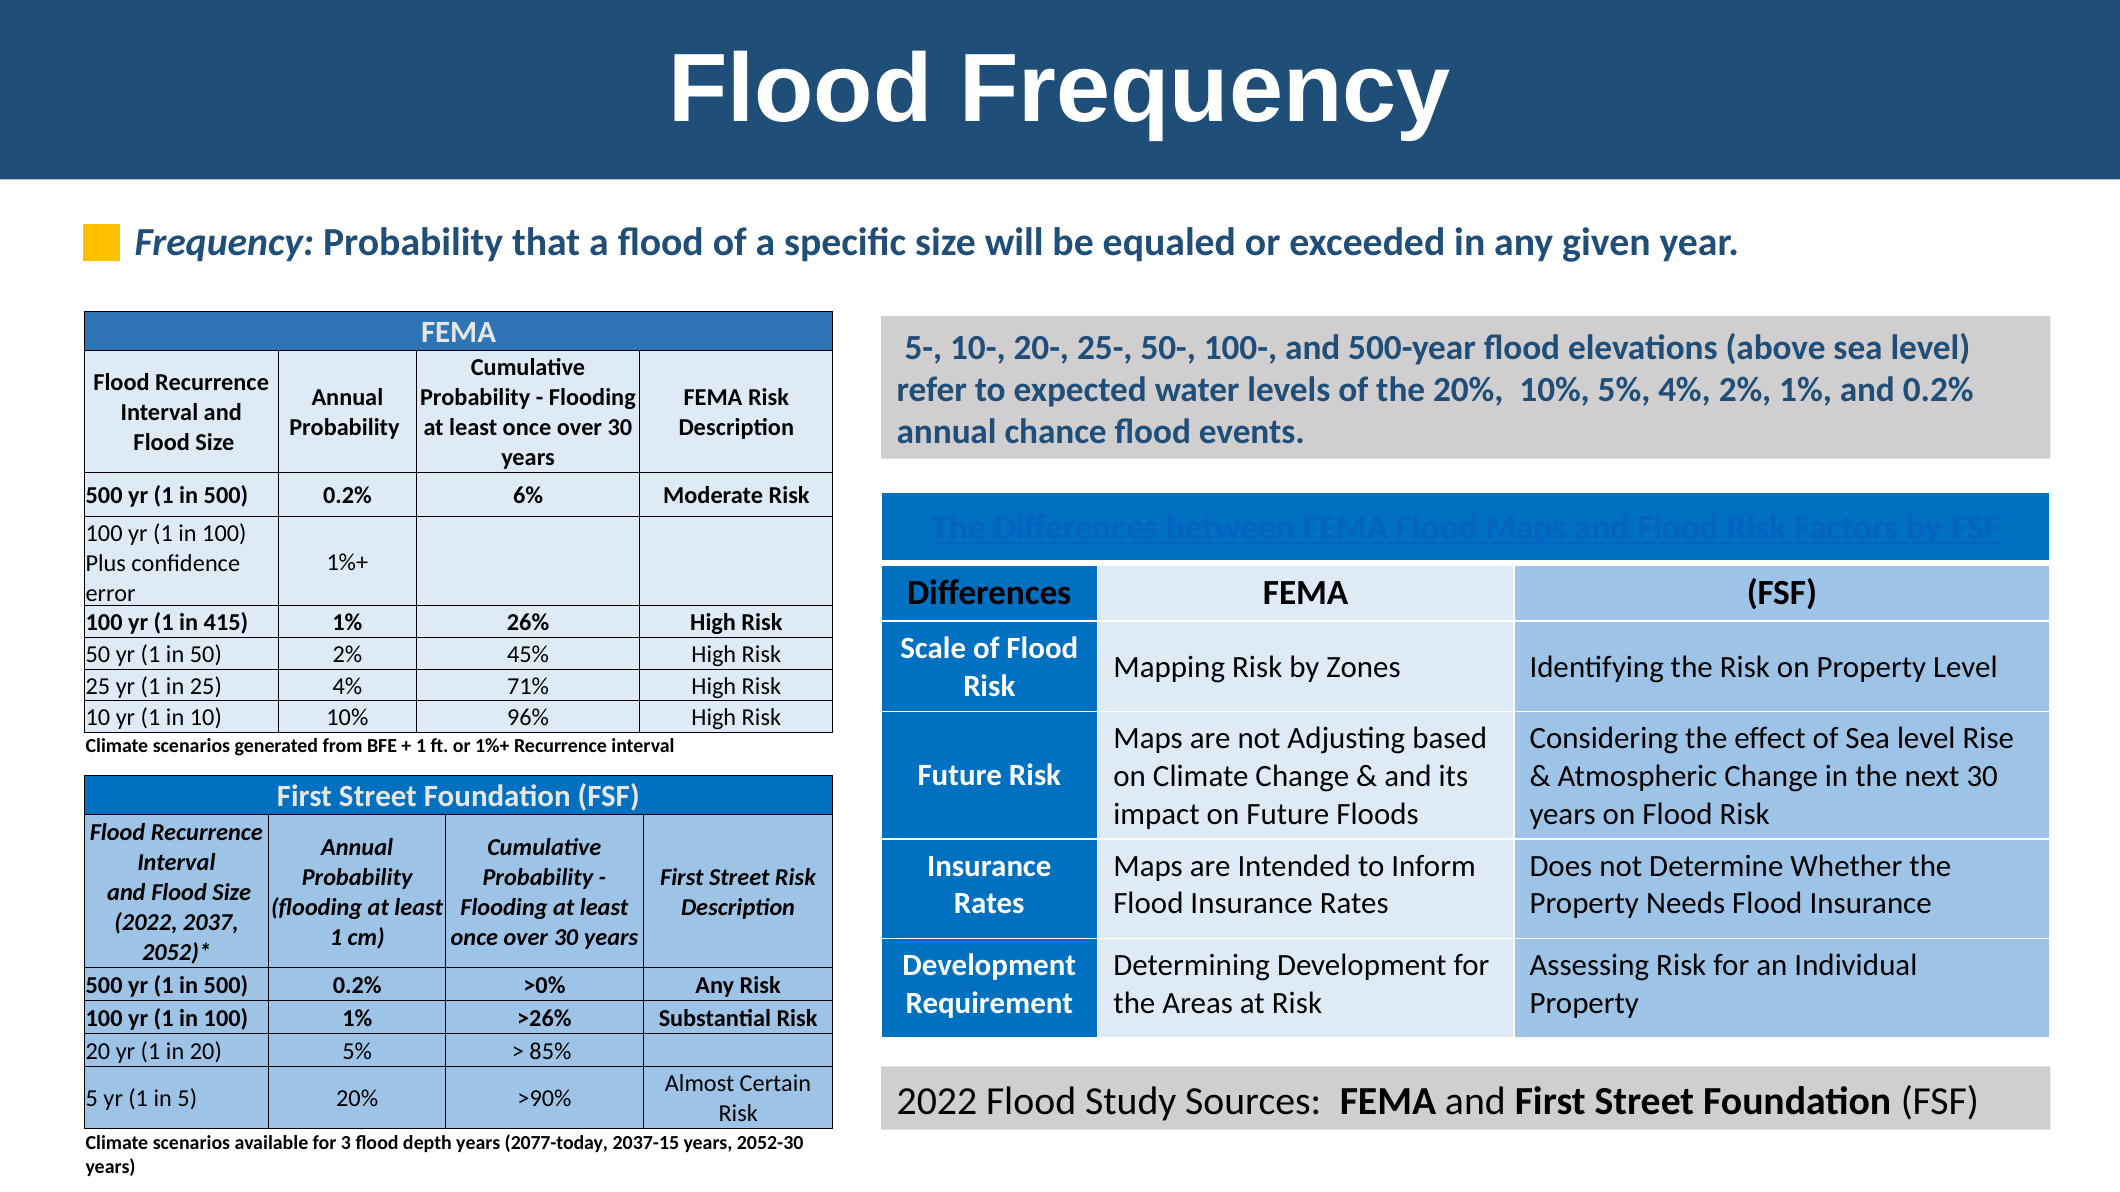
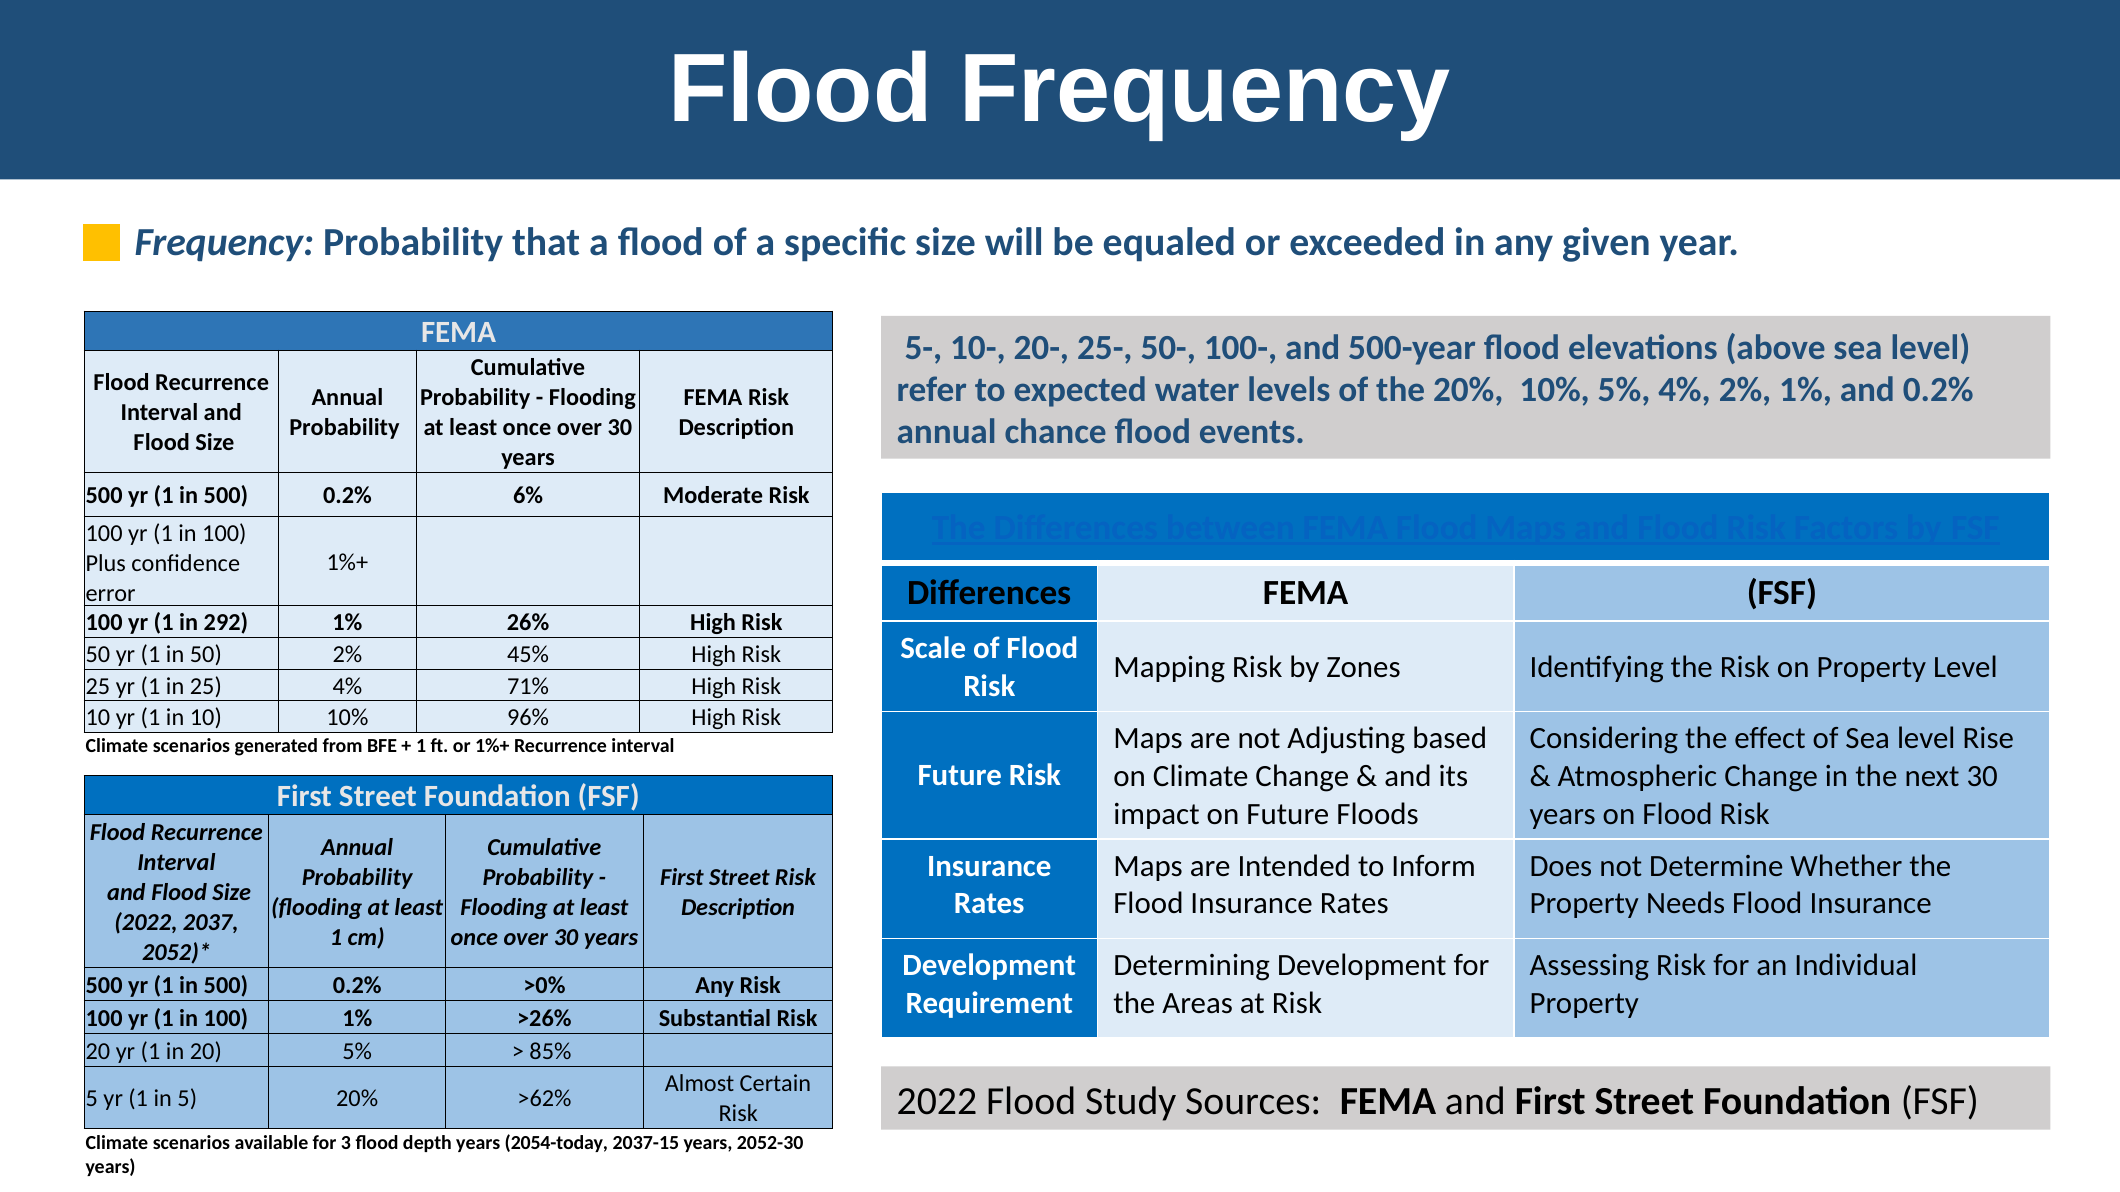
415: 415 -> 292 (226, 623)
>90%: >90% -> >62% (545, 1099)
2077-today: 2077-today -> 2054-today (556, 1143)
